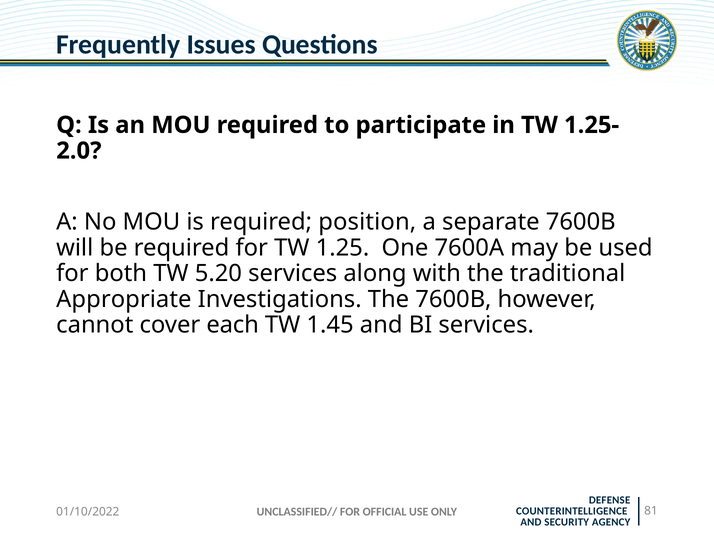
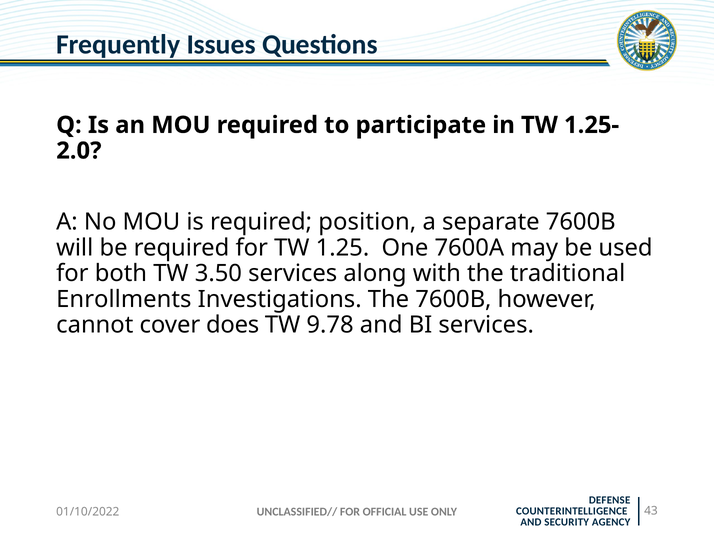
5.20: 5.20 -> 3.50 (218, 273)
Appropriate: Appropriate -> Enrollments (124, 299)
each: each -> does (233, 325)
1.45: 1.45 -> 9.78 (330, 325)
81: 81 -> 43 (651, 510)
